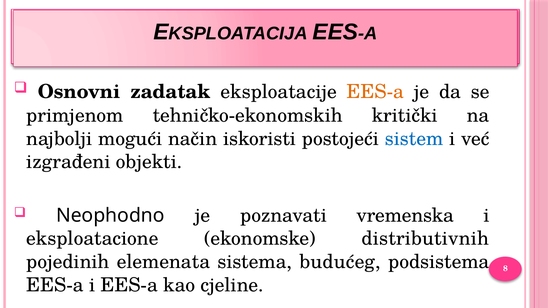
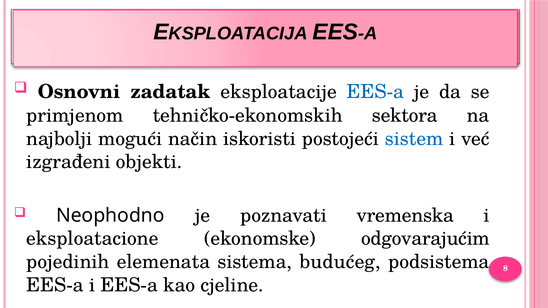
EES-a colour: orange -> blue (375, 92)
kritički: kritički -> sektora (405, 115)
distributivnih: distributivnih -> odgovarajućim (426, 239)
